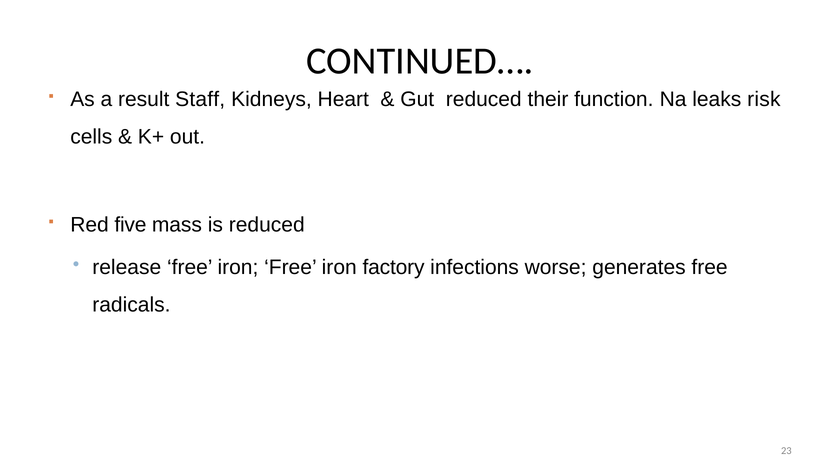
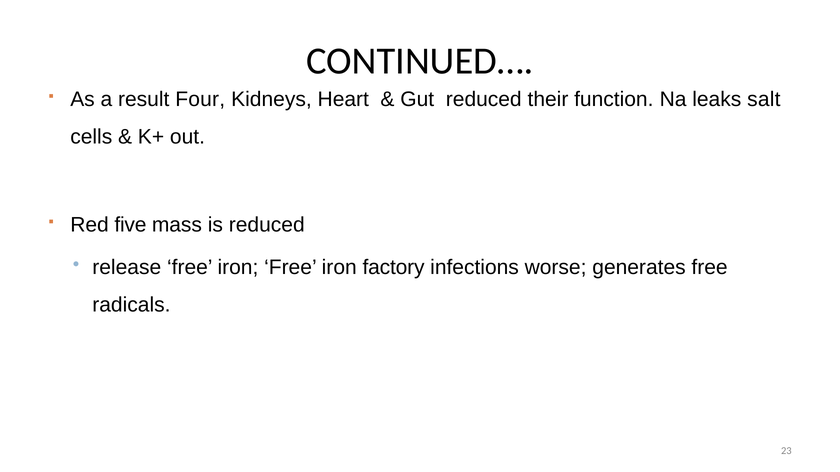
Staff: Staff -> Four (200, 99)
risk: risk -> salt (764, 99)
